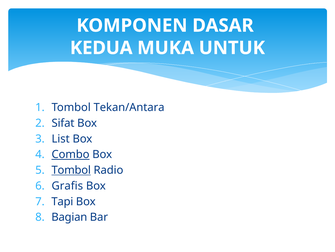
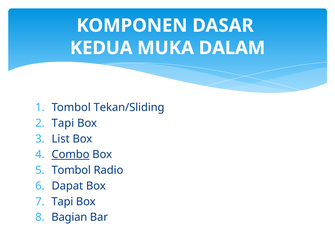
UNTUK: UNTUK -> DALAM (232, 48)
Tekan/Antara: Tekan/Antara -> Tekan/Sliding (129, 107)
Sifat: Sifat -> Tapi (63, 123)
Tombol underline: present -> none (71, 170)
Grafis: Grafis -> Dapat (67, 185)
